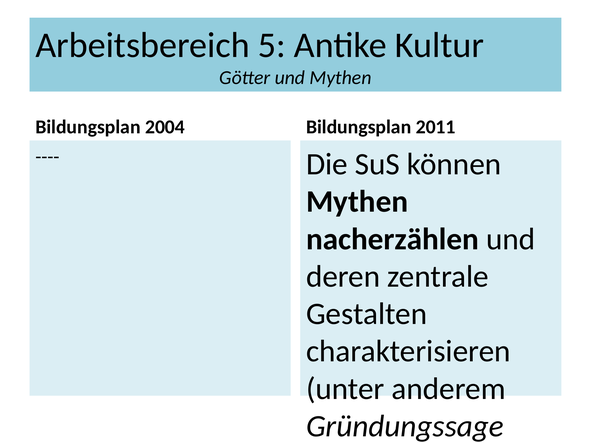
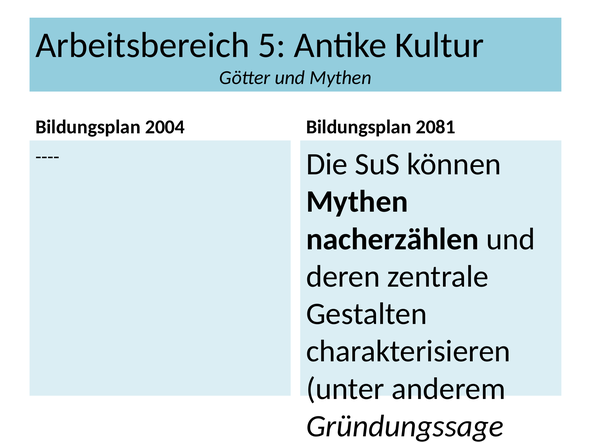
2011: 2011 -> 2081 (436, 127)
